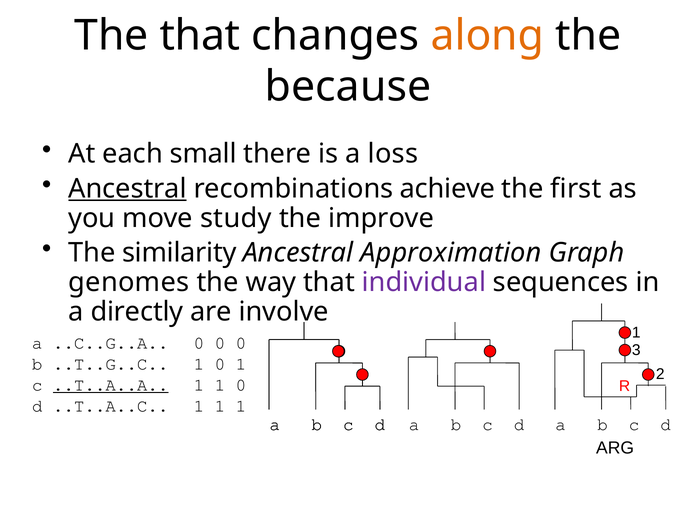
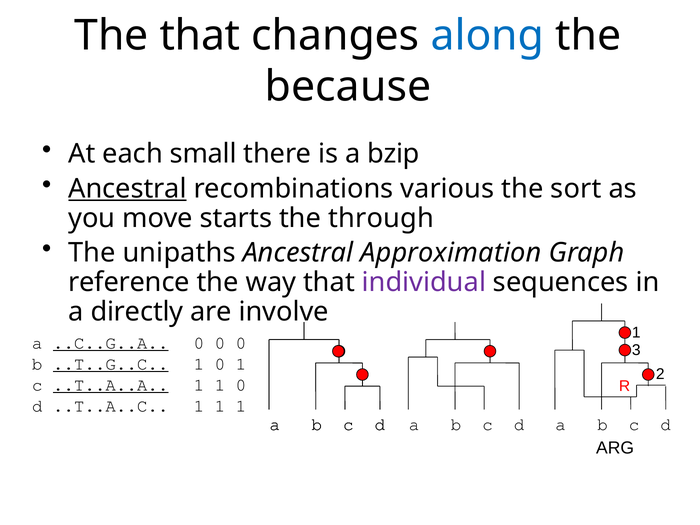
along colour: orange -> blue (487, 36)
loss: loss -> bzip (393, 154)
achieve: achieve -> various (447, 189)
first: first -> sort (576, 189)
study: study -> starts (236, 218)
improve: improve -> through (381, 218)
similarity: similarity -> unipaths (179, 253)
genomes: genomes -> reference (129, 282)
..C..G..A underline: none -> present (111, 343)
..T..G..C underline: none -> present (111, 364)
